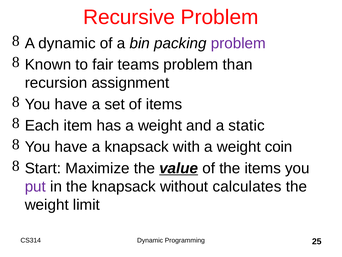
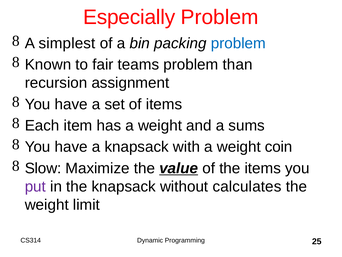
Recursive: Recursive -> Especially (129, 17)
A dynamic: dynamic -> simplest (67, 43)
problem colour: purple -> blue (238, 43)
static: static -> sums (247, 125)
Start: Start -> Slow (43, 168)
